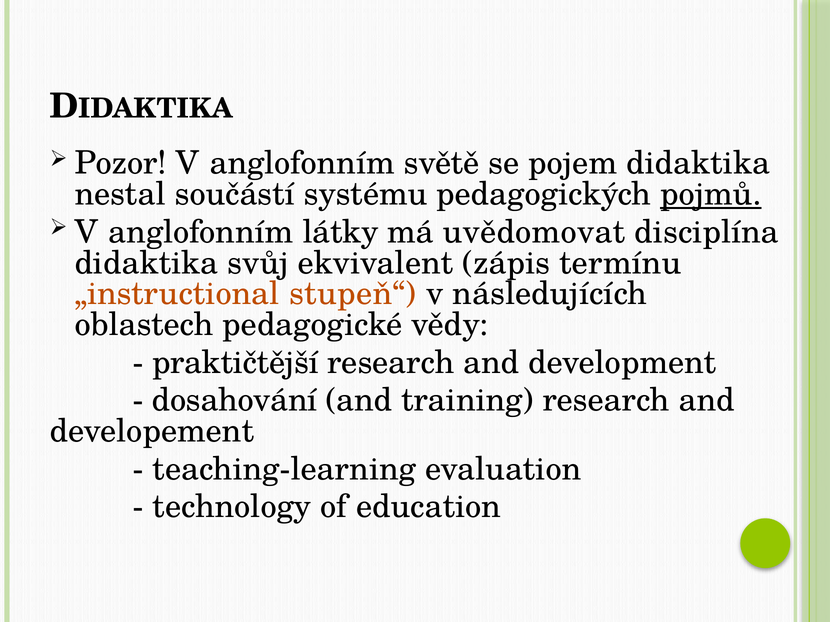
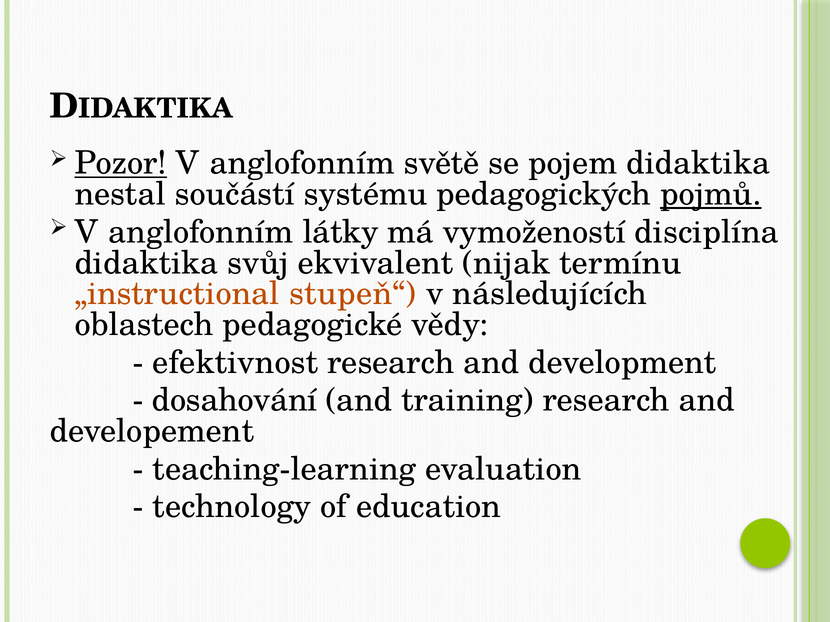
Pozor underline: none -> present (121, 163)
uvědomovat: uvědomovat -> vymožeností (534, 232)
zápis: zápis -> nijak (506, 263)
praktičtější: praktičtější -> efektivnost (235, 363)
